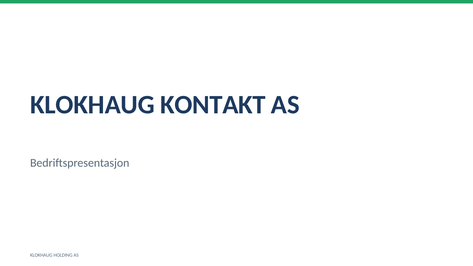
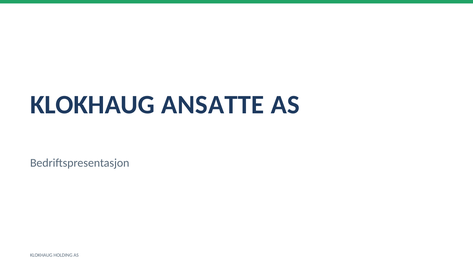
KONTAKT: KONTAKT -> ANSATTE (213, 105)
